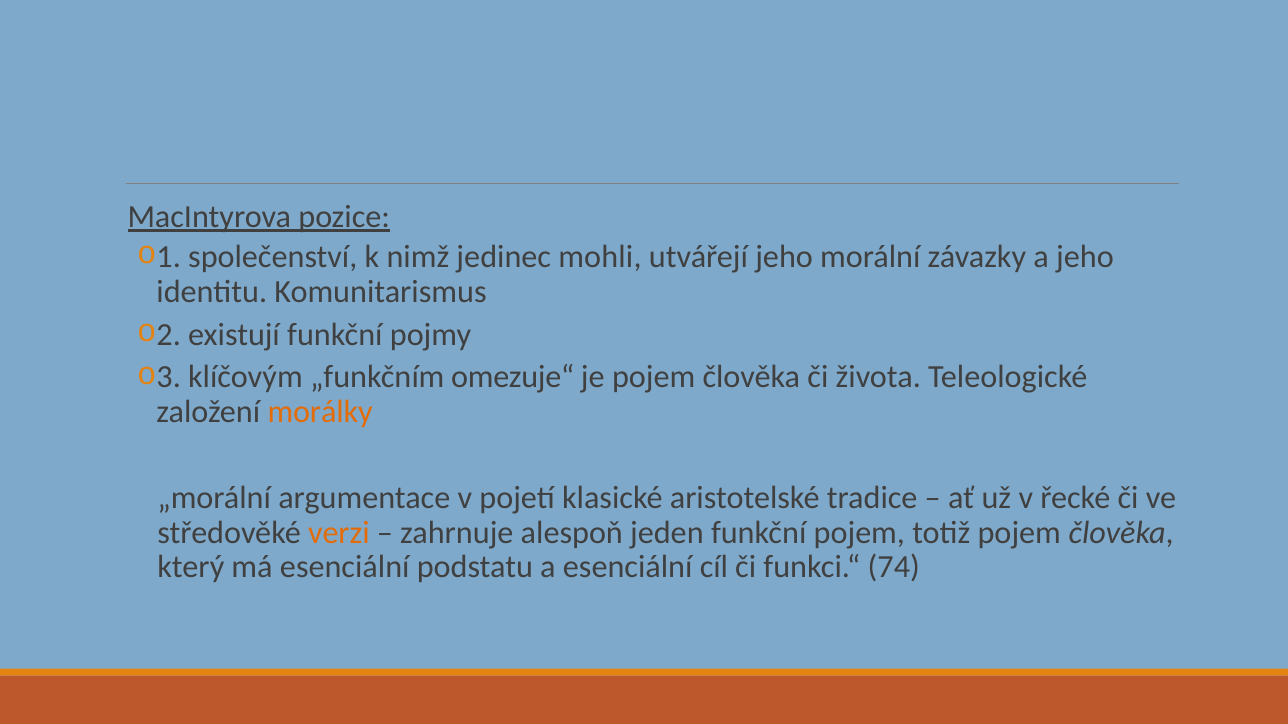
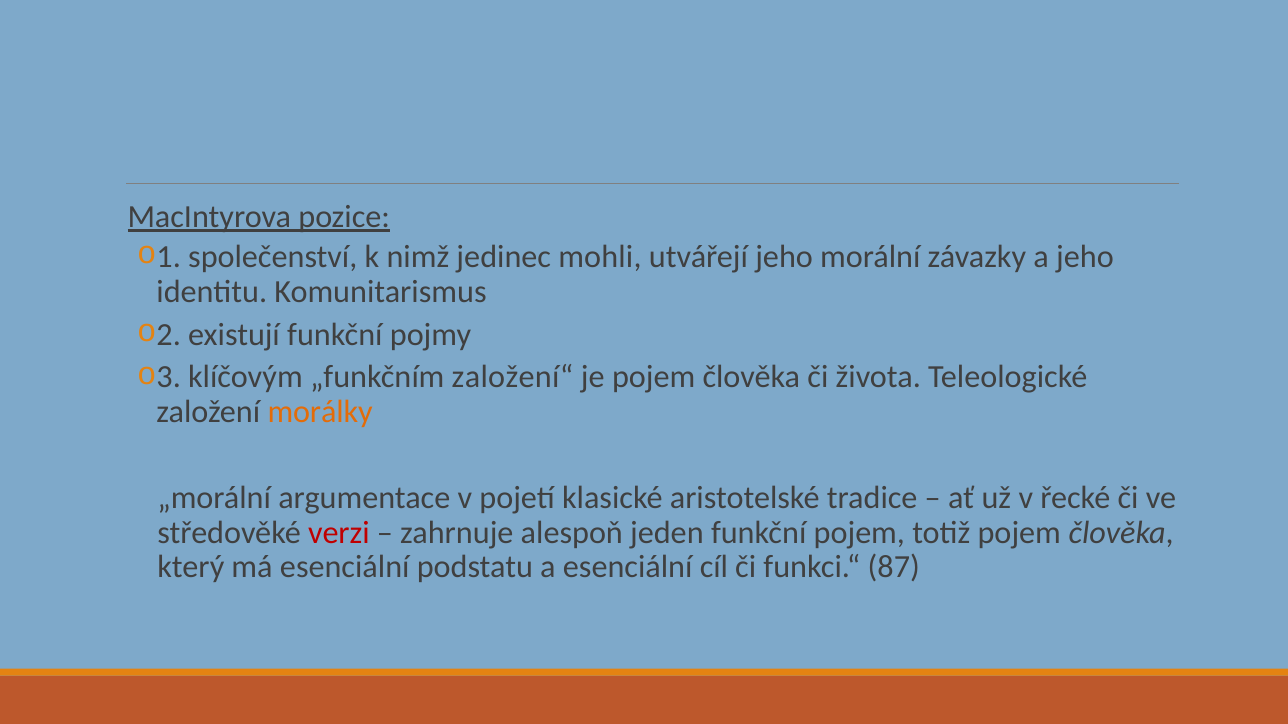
omezuje“: omezuje“ -> založení“ (513, 378)
verzi colour: orange -> red (339, 533)
74: 74 -> 87 (894, 568)
